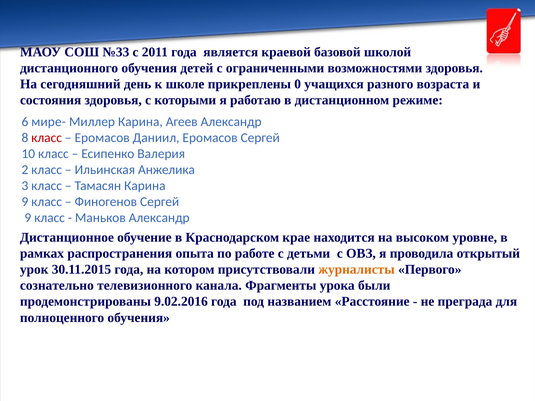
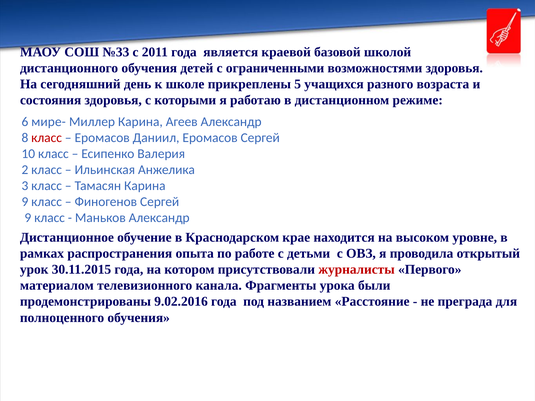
0: 0 -> 5 (298, 84)
журналисты colour: orange -> red (357, 270)
сознательно: сознательно -> материалом (57, 286)
